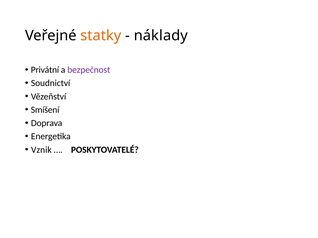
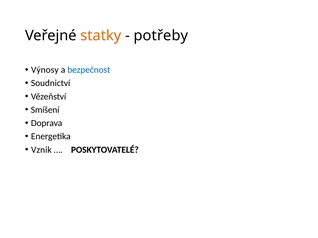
náklady: náklady -> potřeby (161, 36)
Privátní: Privátní -> Výnosy (45, 70)
bezpečnost colour: purple -> blue (89, 70)
